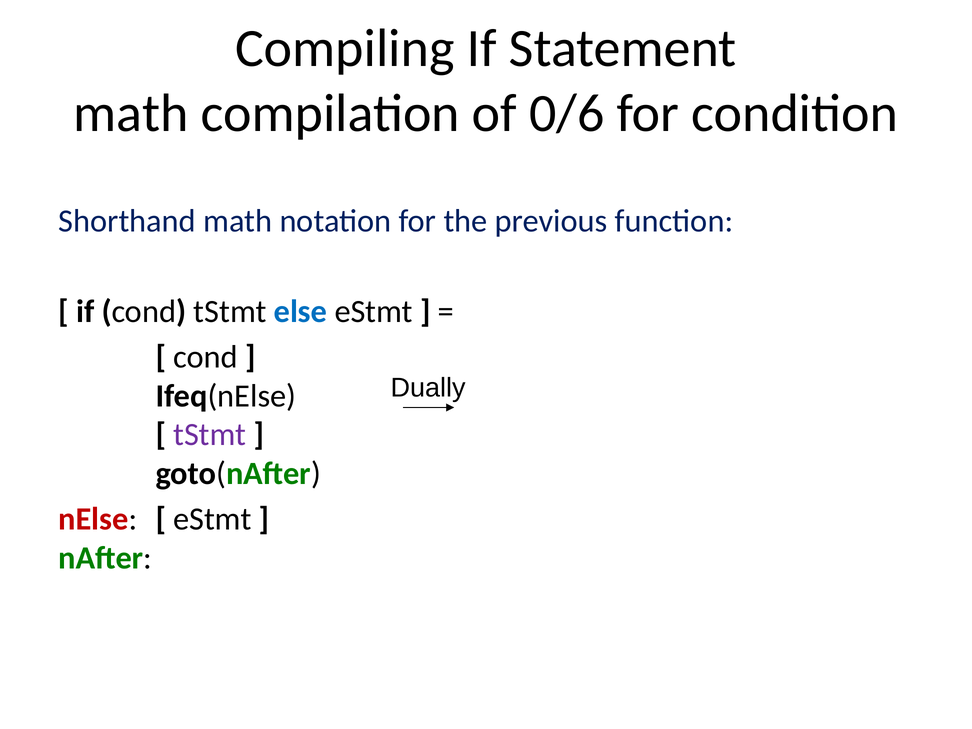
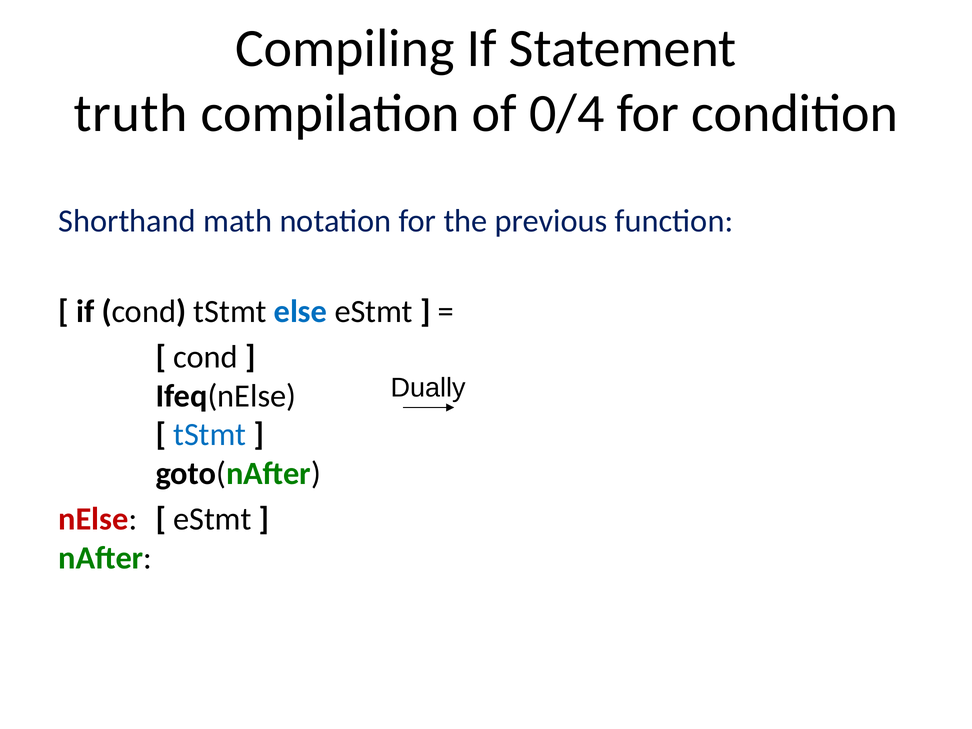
math: math -> truth (131, 113)
0/6: 0/6 -> 0/4 (567, 113)
tStmt colour: purple -> blue (210, 435)
